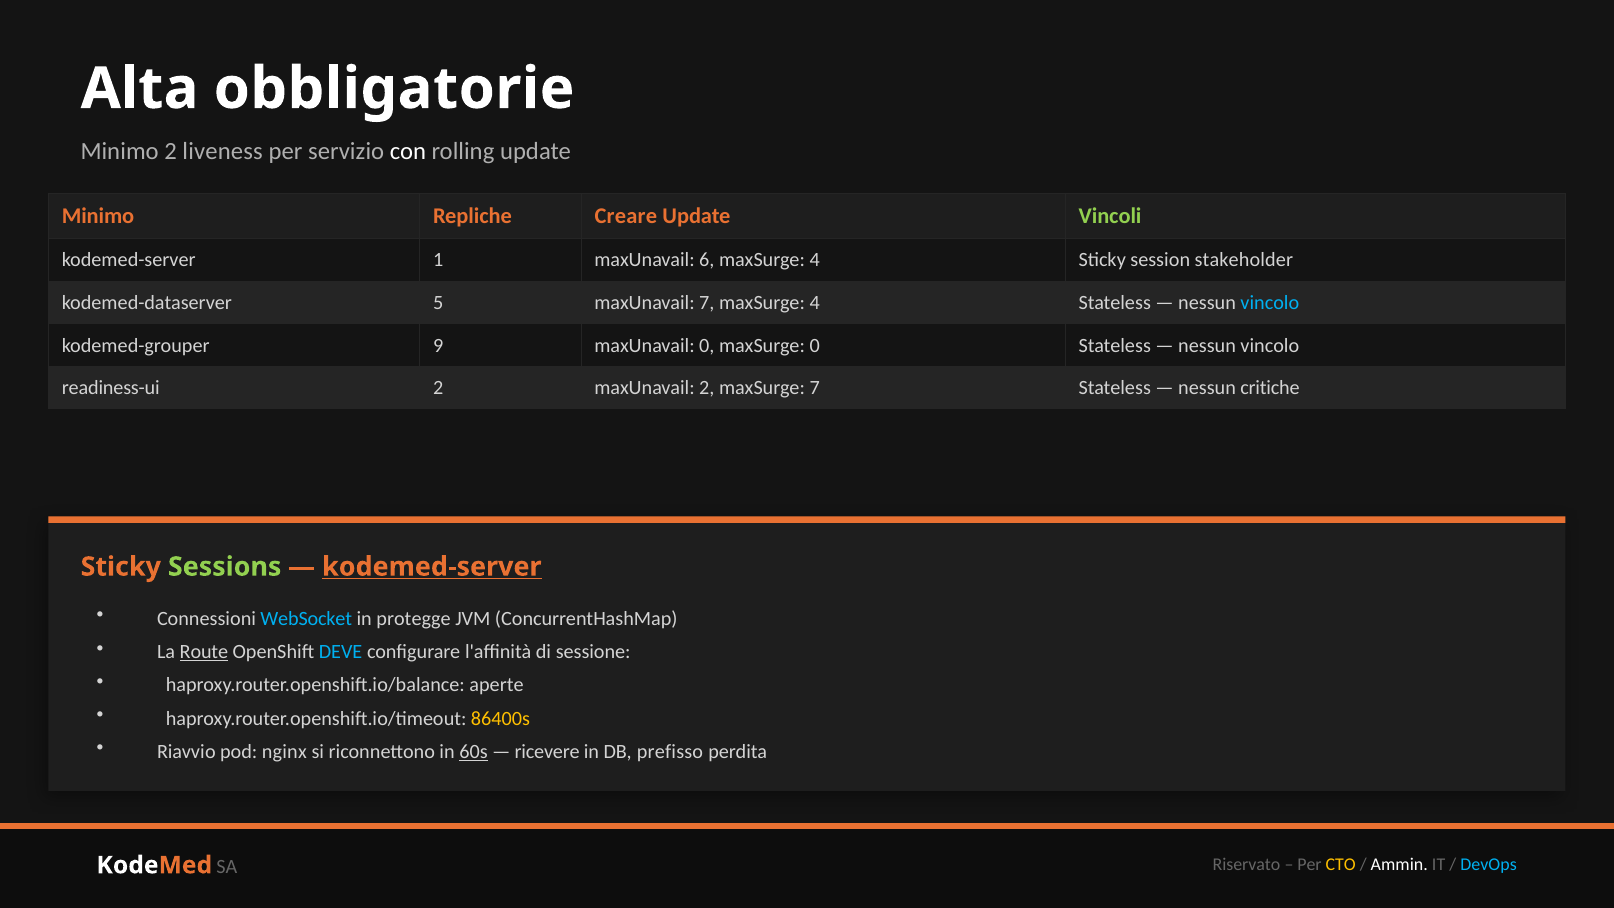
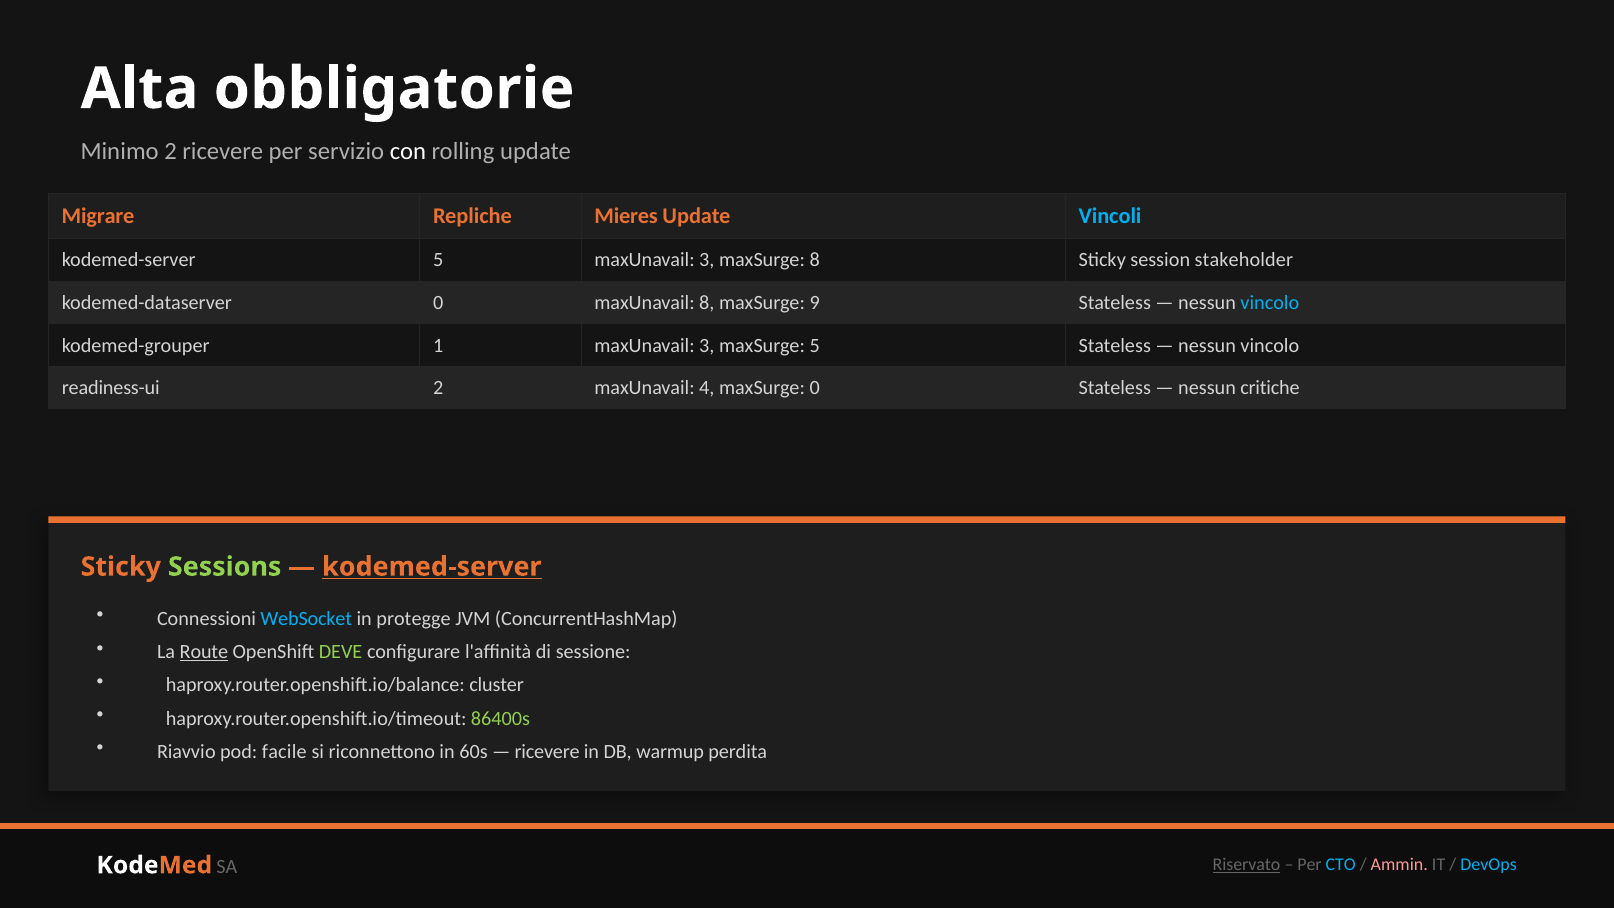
2 liveness: liveness -> ricevere (223, 151)
Minimo: Minimo -> Migrare (98, 216)
Creare: Creare -> Mieres (626, 216)
Vincoli colour: light green -> light blue (1110, 216)
kodemed-server 1: 1 -> 5 (438, 260)
6: 6 -> 3 (707, 260)
4: 4 -> 8 (815, 260)
kodemed-dataserver 5: 5 -> 0 (438, 303)
maxUnavail 7: 7 -> 8 (707, 303)
4: 4 -> 9 (815, 303)
9: 9 -> 1 (438, 345)
0: 0 -> 3 (707, 345)
maxSurge 0: 0 -> 5 (815, 345)
maxUnavail 2: 2 -> 4 (707, 388)
maxSurge 7: 7 -> 0 (815, 388)
DEVE colour: light blue -> light green (341, 652)
aperte: aperte -> cluster (497, 685)
86400s colour: yellow -> light green (500, 718)
nginx: nginx -> facile (284, 752)
60s underline: present -> none (474, 752)
prefisso: prefisso -> warmup (670, 752)
Riservato underline: none -> present (1246, 865)
CTO colour: yellow -> light blue (1341, 865)
Ammin colour: white -> pink (1399, 865)
